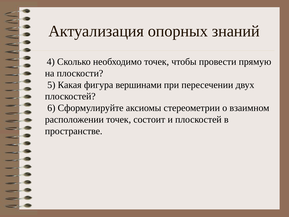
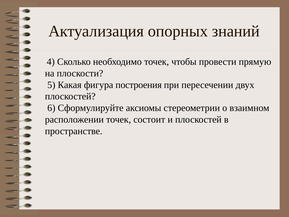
вершинами: вершинами -> построения (139, 85)
